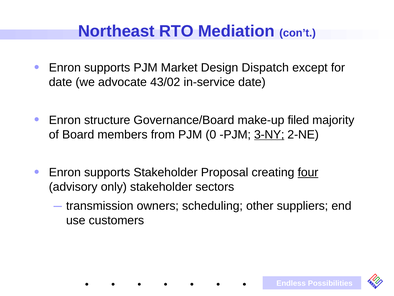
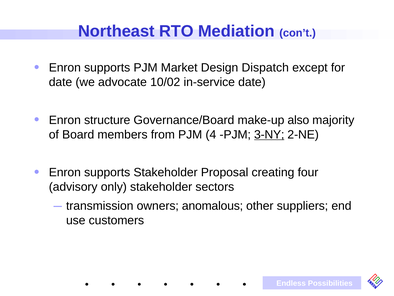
43/02: 43/02 -> 10/02 (165, 82)
filed: filed -> also (298, 120)
0: 0 -> 4 (211, 134)
four underline: present -> none (308, 172)
scheduling: scheduling -> anomalous (212, 206)
